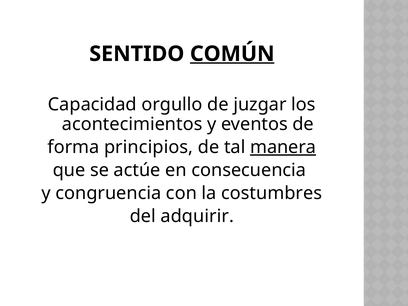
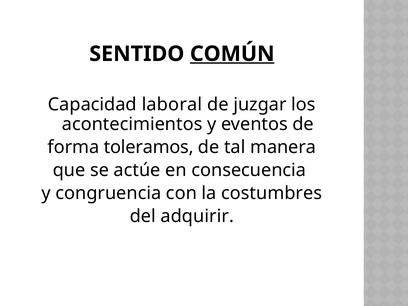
orgullo: orgullo -> laboral (172, 105)
principios: principios -> toleramos (149, 147)
manera underline: present -> none (283, 147)
